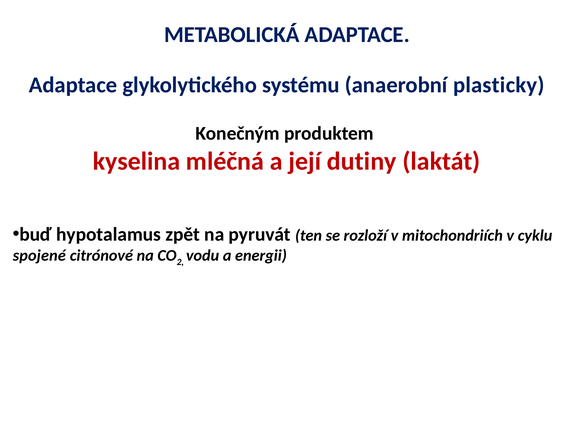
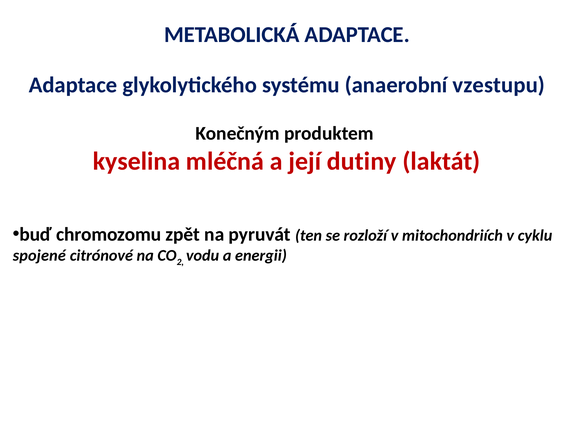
plasticky: plasticky -> vzestupu (499, 85)
hypotalamus: hypotalamus -> chromozomu (109, 235)
